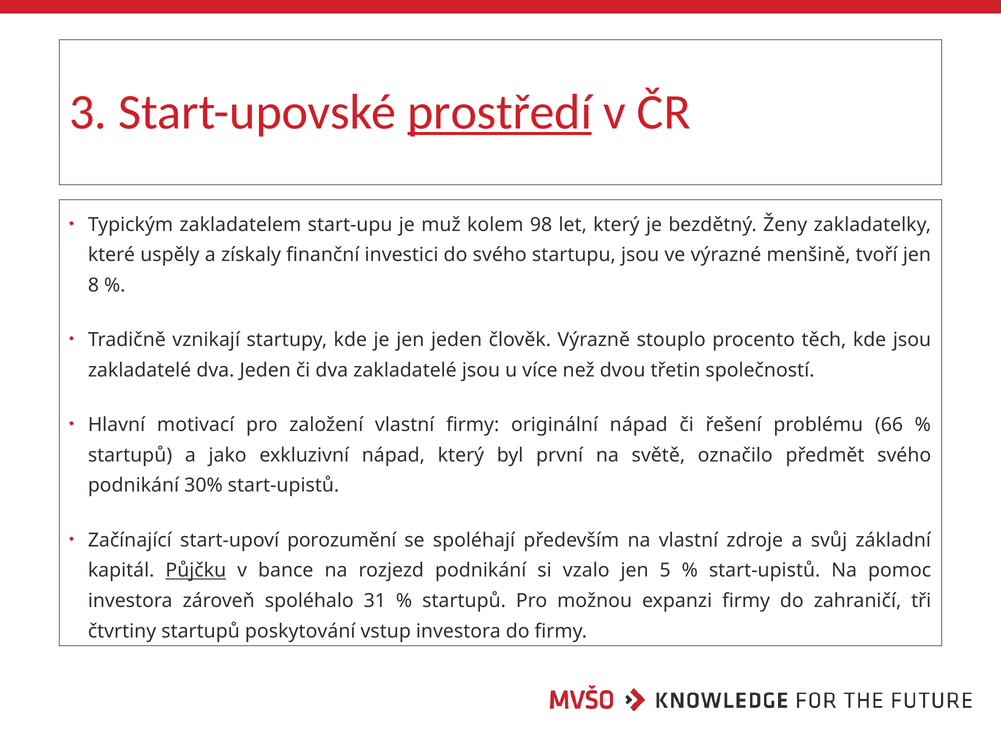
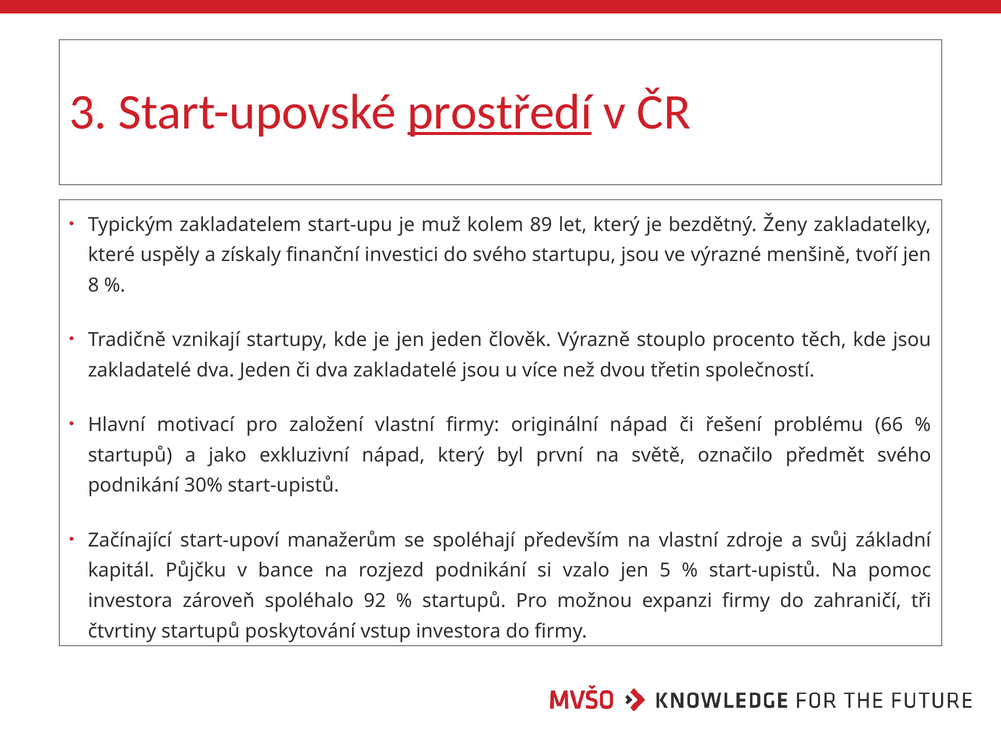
98: 98 -> 89 (541, 225)
porozumění: porozumění -> manažerům (342, 541)
Půjčku underline: present -> none (196, 571)
31: 31 -> 92 (375, 601)
